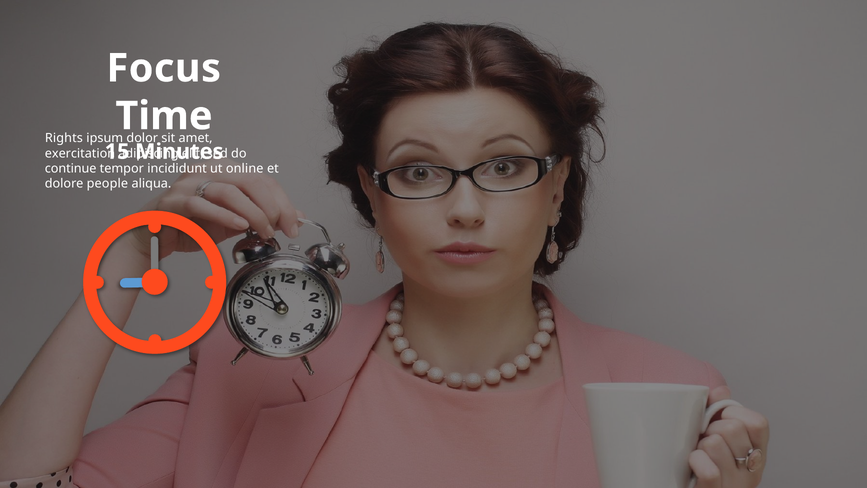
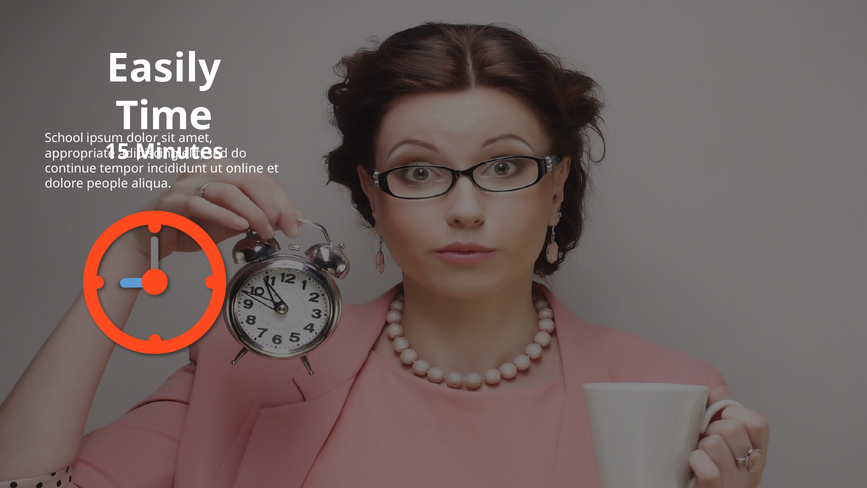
Focus: Focus -> Easily (164, 68)
Rights: Rights -> School (64, 138)
exercitation: exercitation -> appropriate (80, 153)
